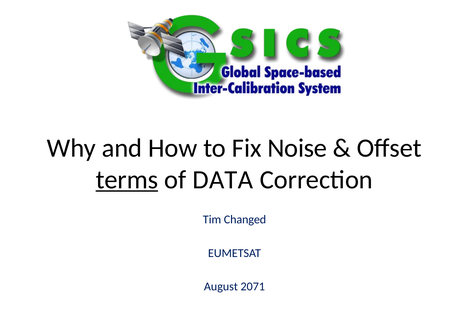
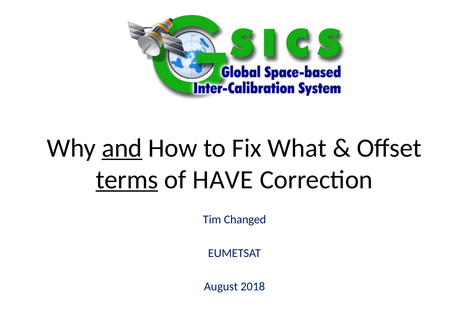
and underline: none -> present (122, 148)
Noise: Noise -> What (297, 148)
DATA: DATA -> HAVE (223, 180)
2071: 2071 -> 2018 (253, 287)
